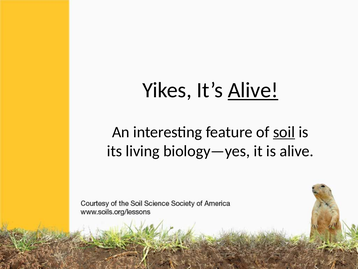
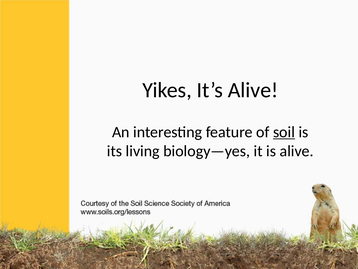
Alive underline: present -> none (253, 90)
